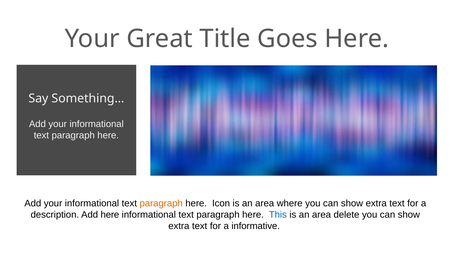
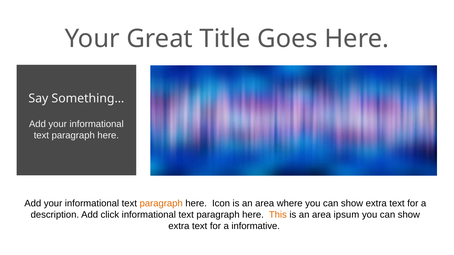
Add here: here -> click (110, 215)
This colour: blue -> orange (278, 215)
delete: delete -> ipsum (346, 215)
